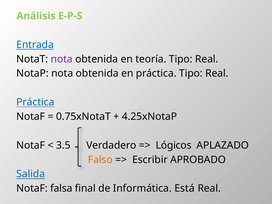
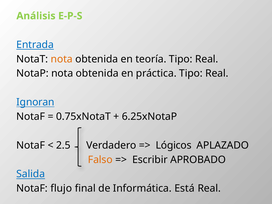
nota colour: purple -> orange (62, 59)
Práctica: Práctica -> Ignoran (35, 102)
4.25xNotaP: 4.25xNotaP -> 6.25xNotaP (149, 117)
3.5: 3.5 -> 2.5 (63, 145)
falsa: falsa -> flujo (61, 188)
